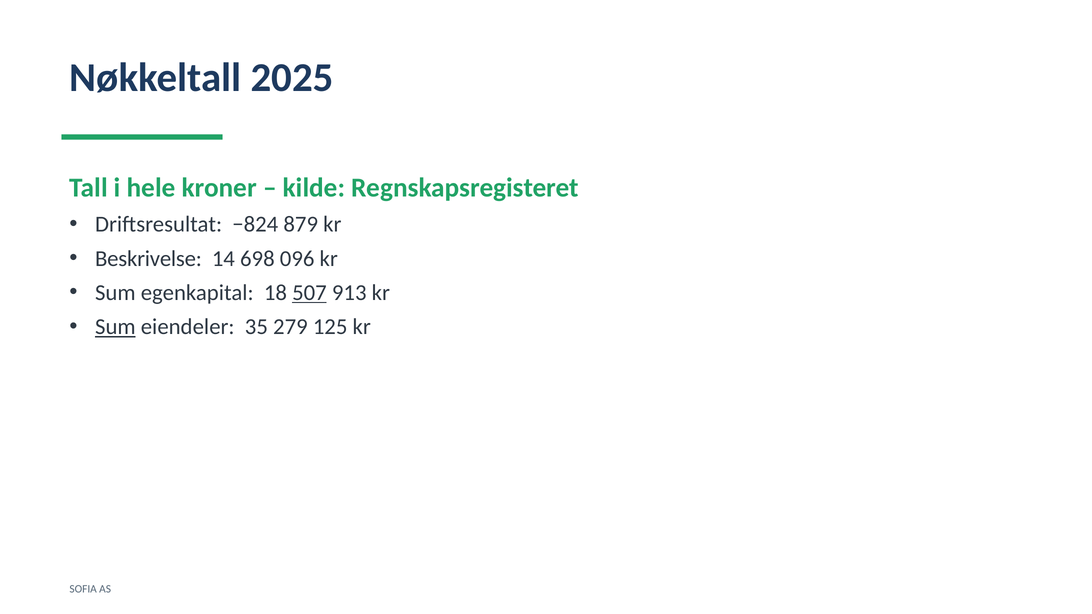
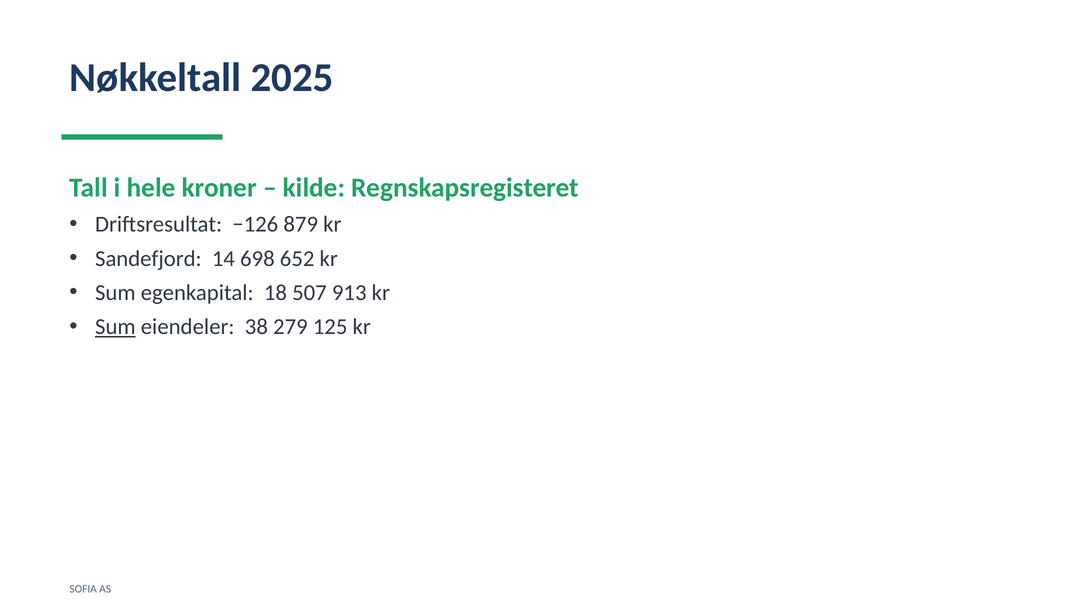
−824: −824 -> −126 (255, 225)
Beskrivelse: Beskrivelse -> Sandefjord (148, 259)
096: 096 -> 652 (297, 259)
507 underline: present -> none (309, 293)
35: 35 -> 38 (256, 327)
